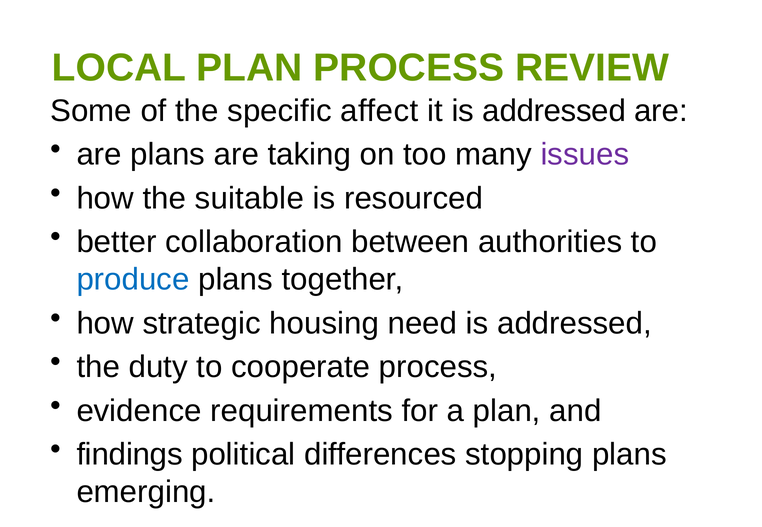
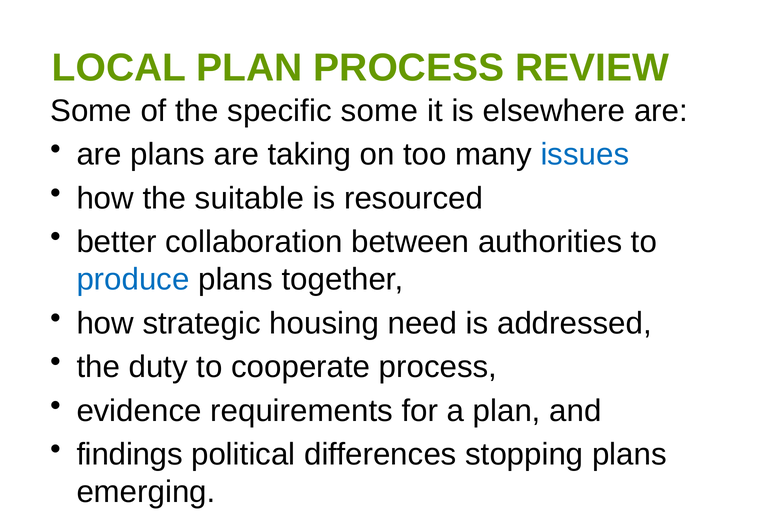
specific affect: affect -> some (379, 111)
it is addressed: addressed -> elsewhere (554, 111)
issues colour: purple -> blue (585, 155)
